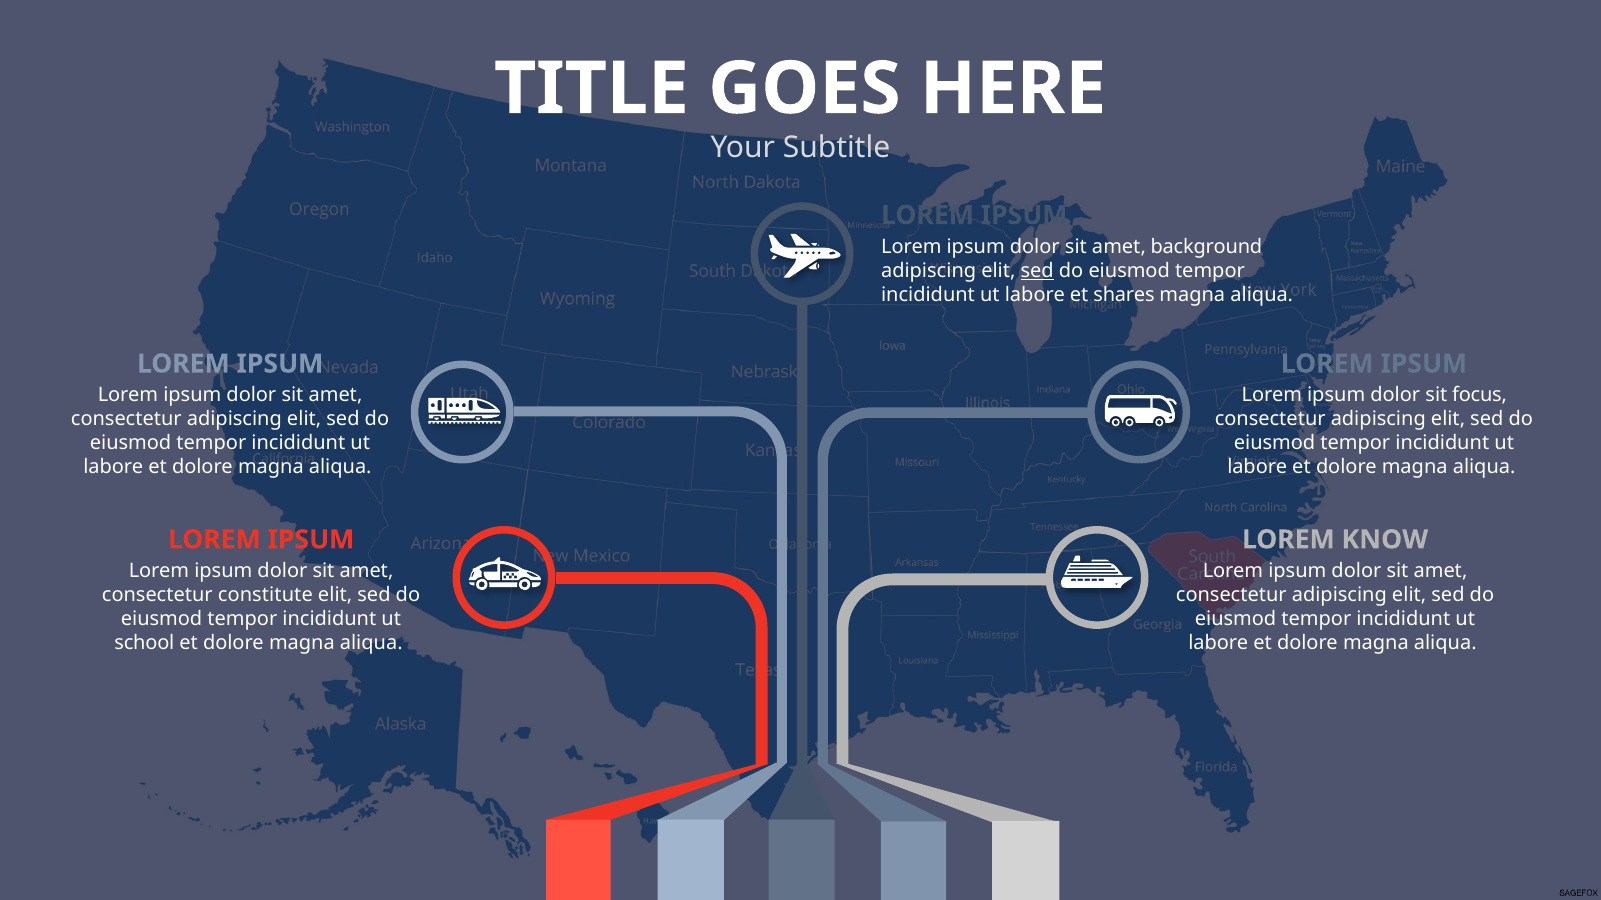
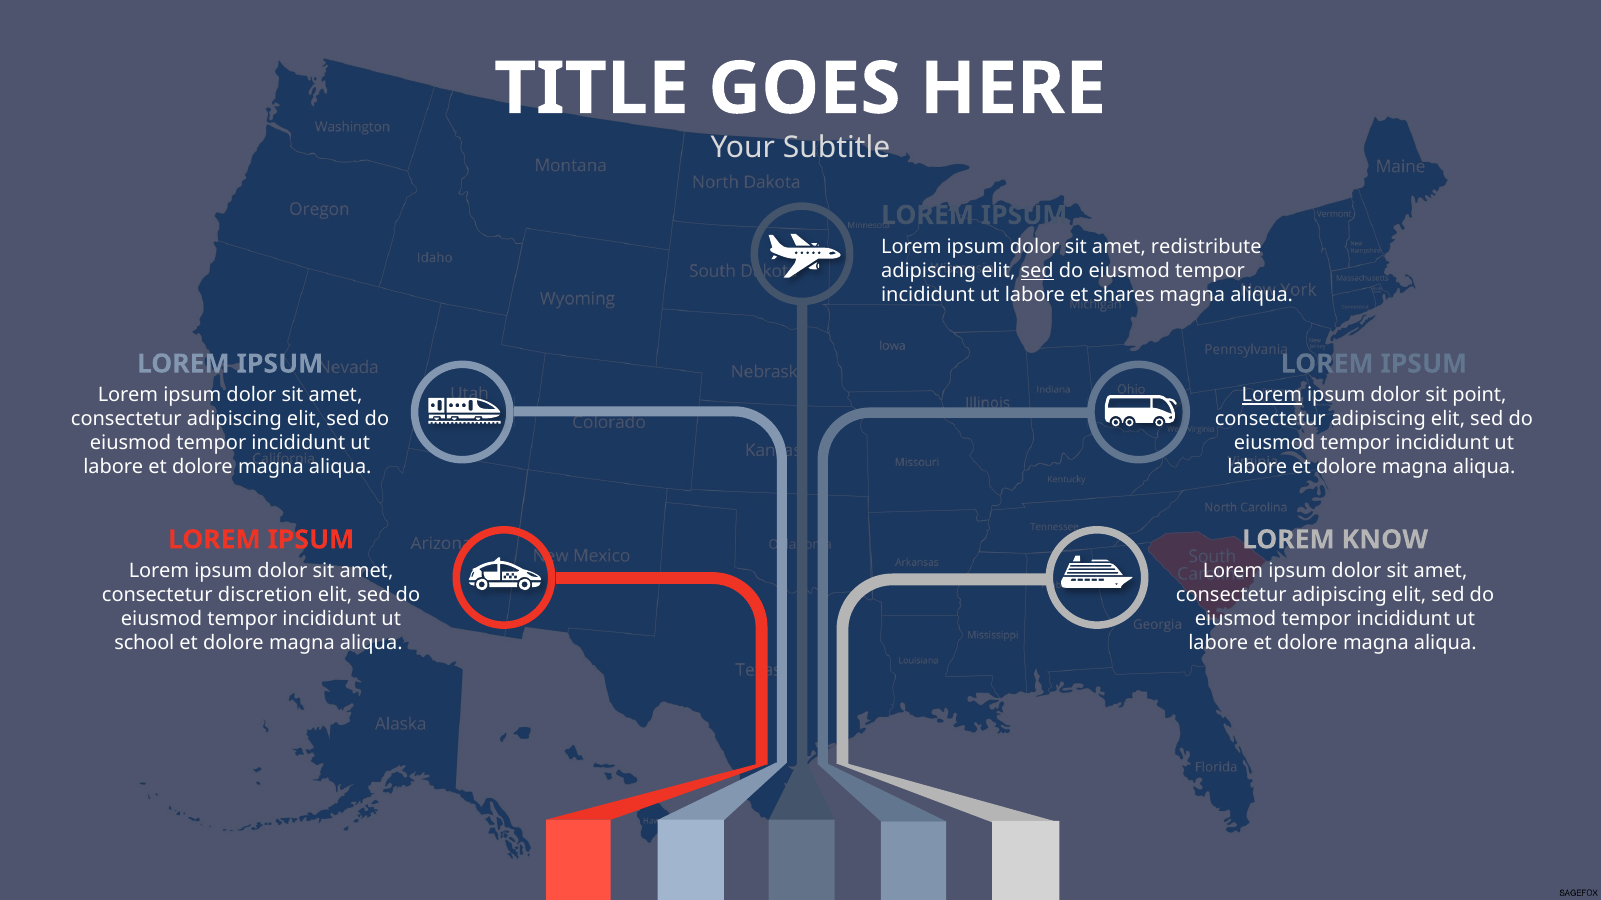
background: background -> redistribute (1206, 247)
Lorem underline: none -> present (1272, 396)
focus: focus -> point (1479, 396)
constitute: constitute -> discretion (265, 596)
